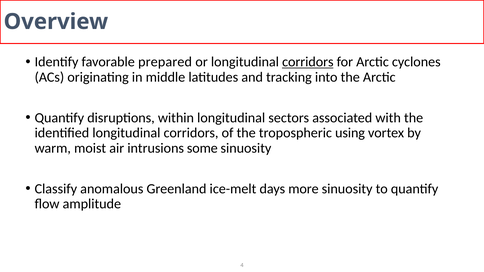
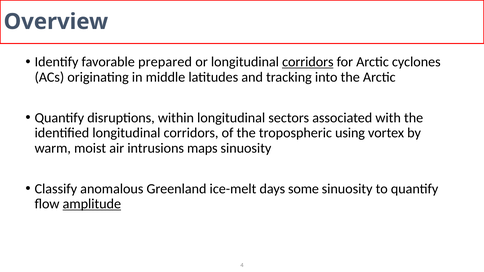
some: some -> maps (202, 148)
more: more -> some (303, 189)
amplitude underline: none -> present (92, 204)
